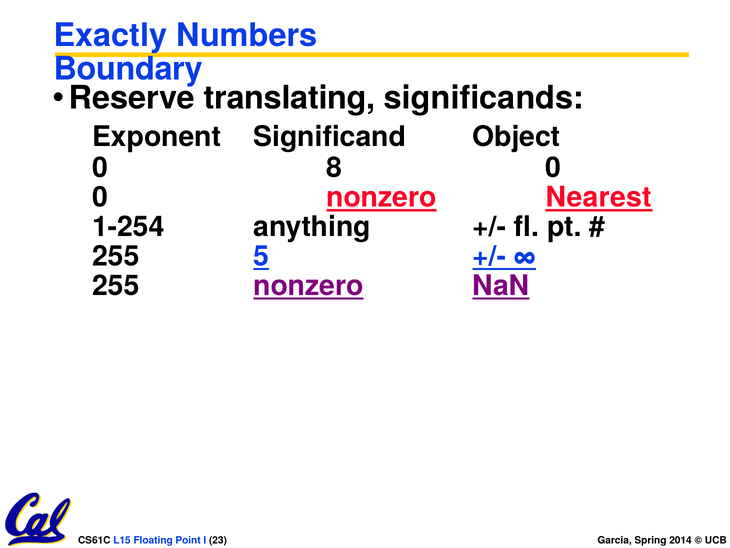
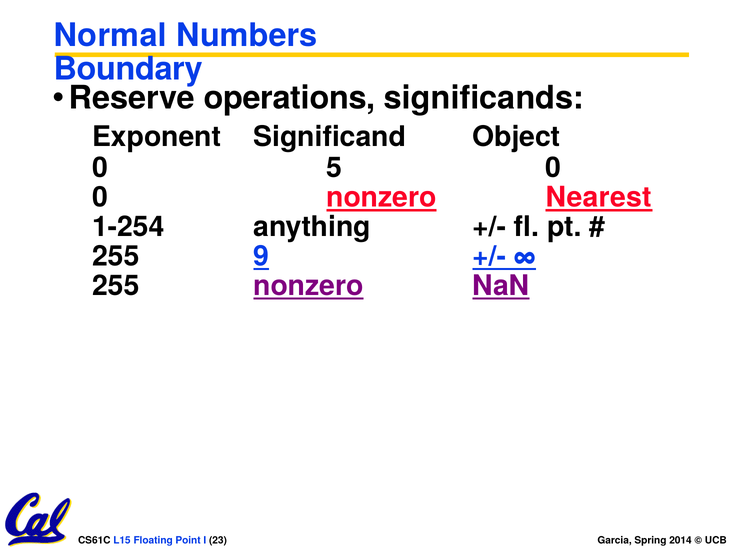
Exactly: Exactly -> Normal (110, 35)
translating: translating -> operations (290, 98)
8: 8 -> 5 (334, 168)
5: 5 -> 9 (261, 256)
